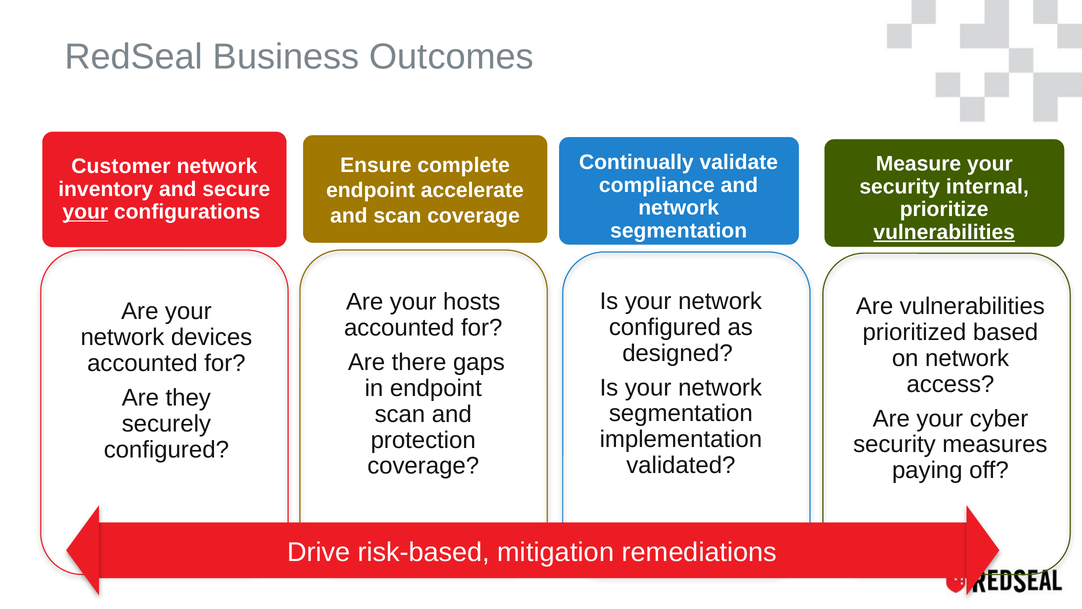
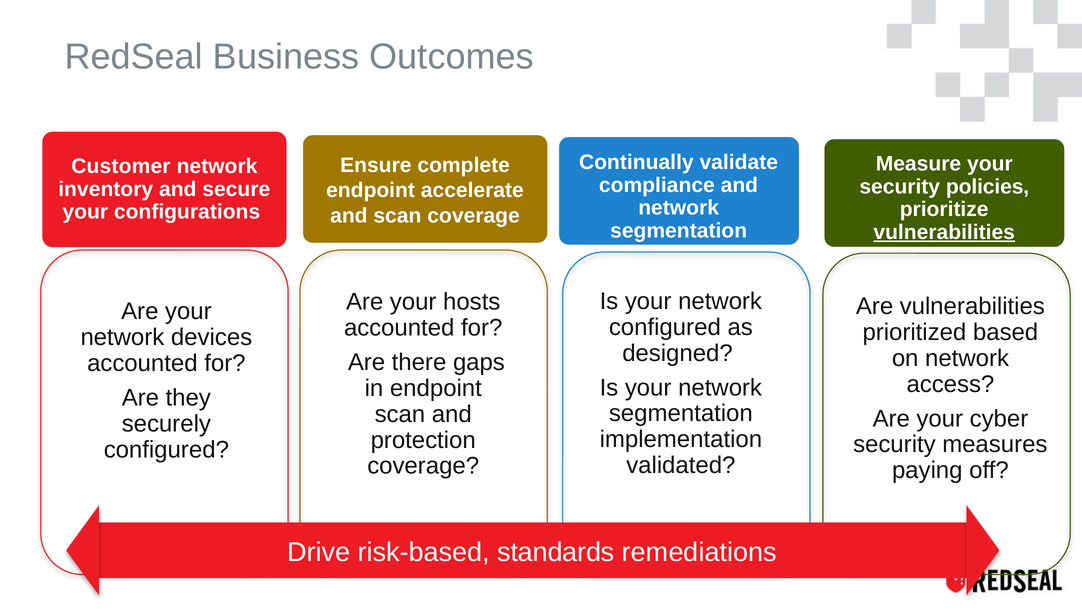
internal: internal -> policies (988, 186)
your underline: present -> none (85, 212)
mitigation: mitigation -> standards (556, 552)
